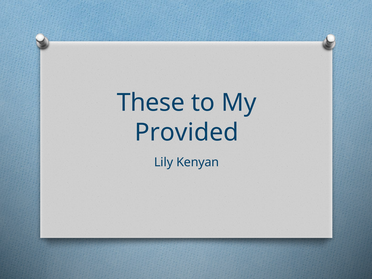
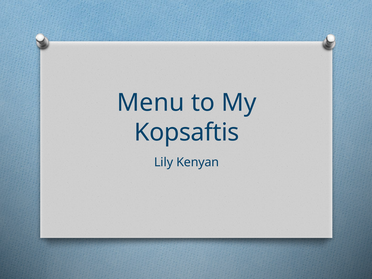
These: These -> Menu (151, 103)
Provided: Provided -> Kopsaftis (187, 132)
